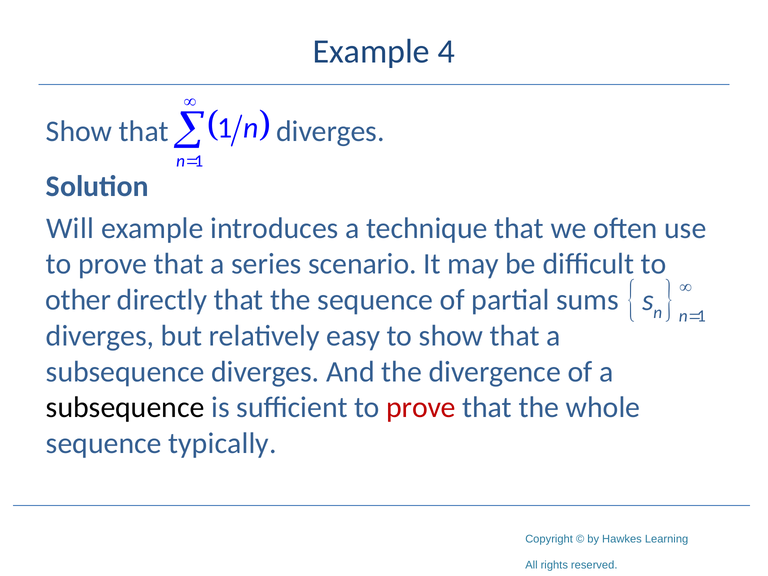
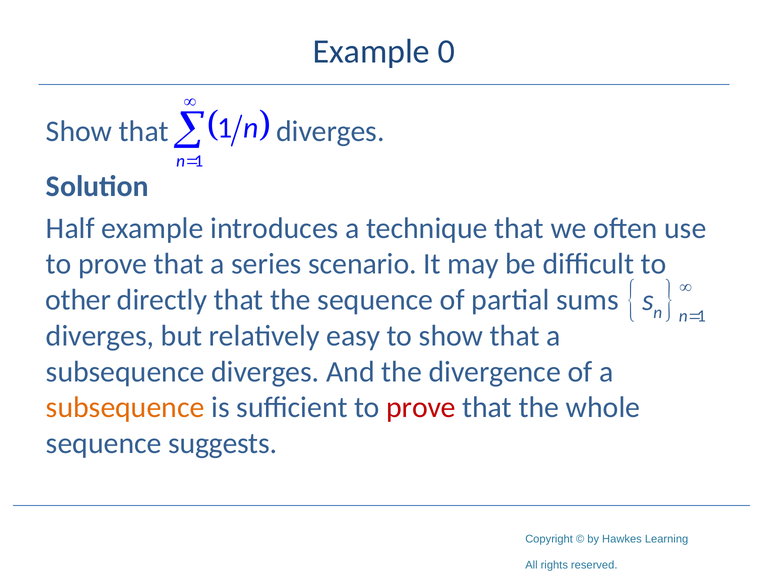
4: 4 -> 0 (446, 52)
Will: Will -> Half (70, 228)
subsequence colour: black -> orange (125, 408)
typically: typically -> suggests (223, 443)
